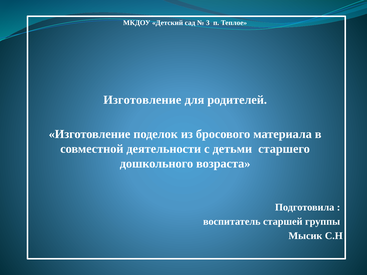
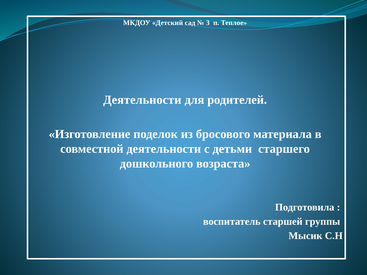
Изготовление: Изготовление -> Деятельности (142, 100)
